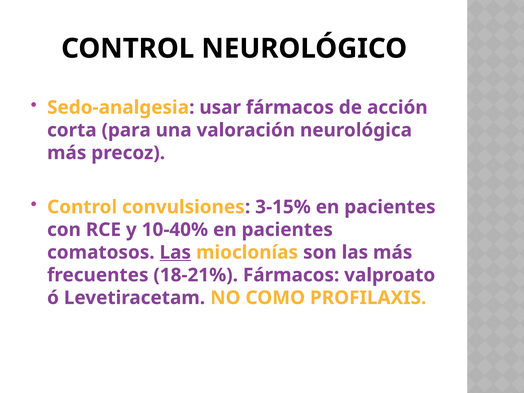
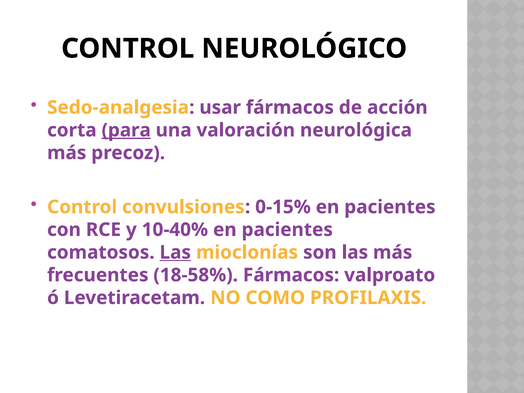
para underline: none -> present (126, 130)
3-15%: 3-15% -> 0-15% (283, 207)
18-21%: 18-21% -> 18-58% (196, 275)
